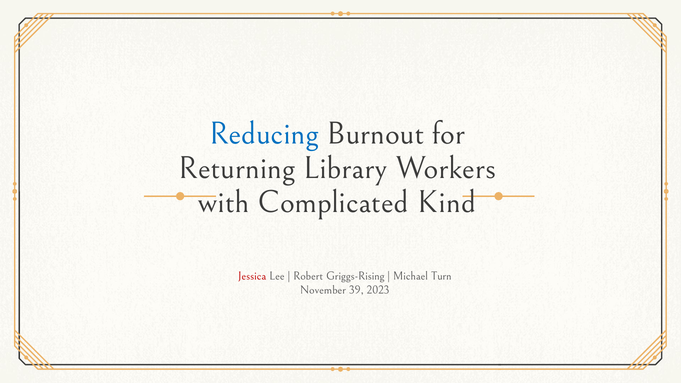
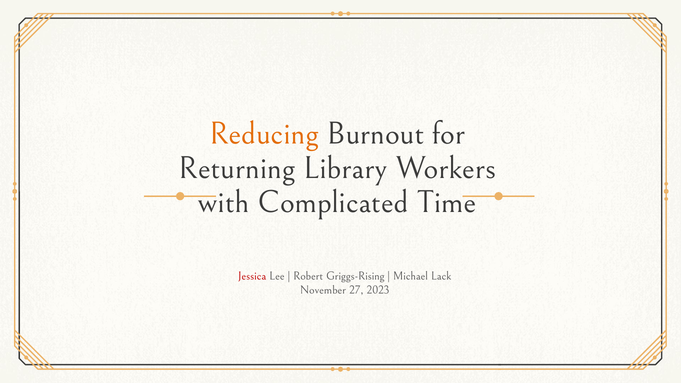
Reducing colour: blue -> orange (264, 133)
Kind: Kind -> Time (447, 202)
Turn: Turn -> Lack (441, 276)
39: 39 -> 27 (356, 290)
